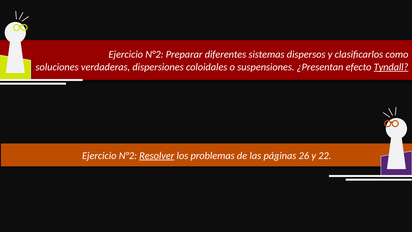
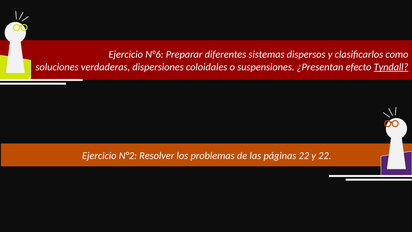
N°2: N°2 -> N°6 (154, 55)
Resolver underline: present -> none (157, 155)
páginas 26: 26 -> 22 (304, 155)
